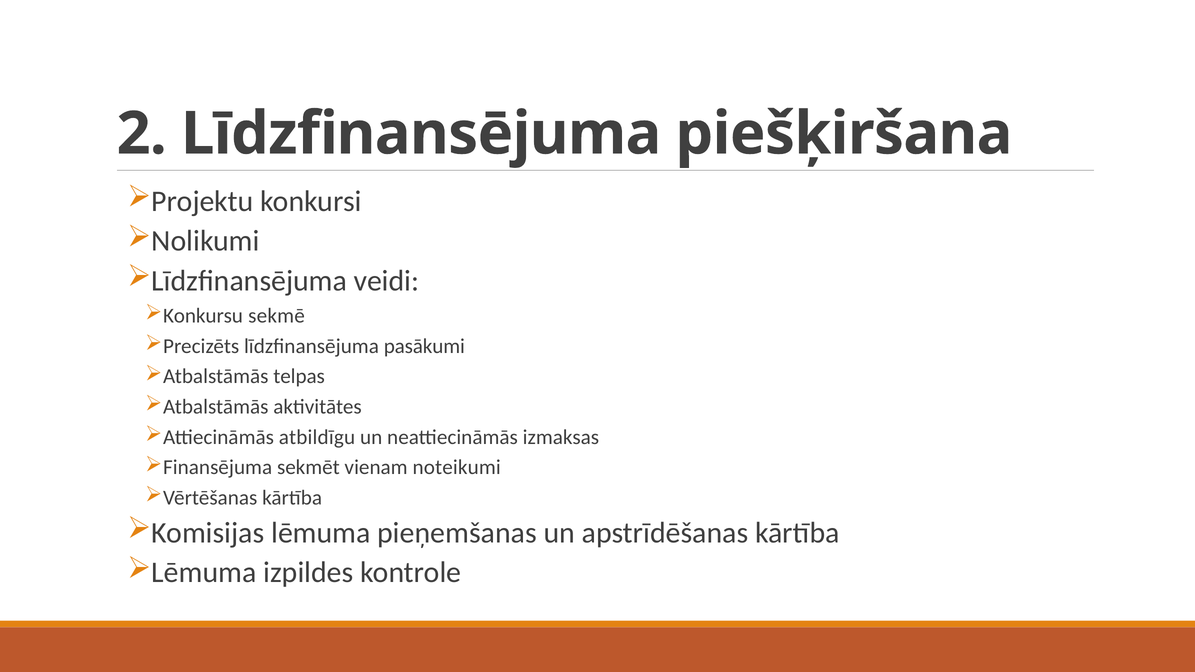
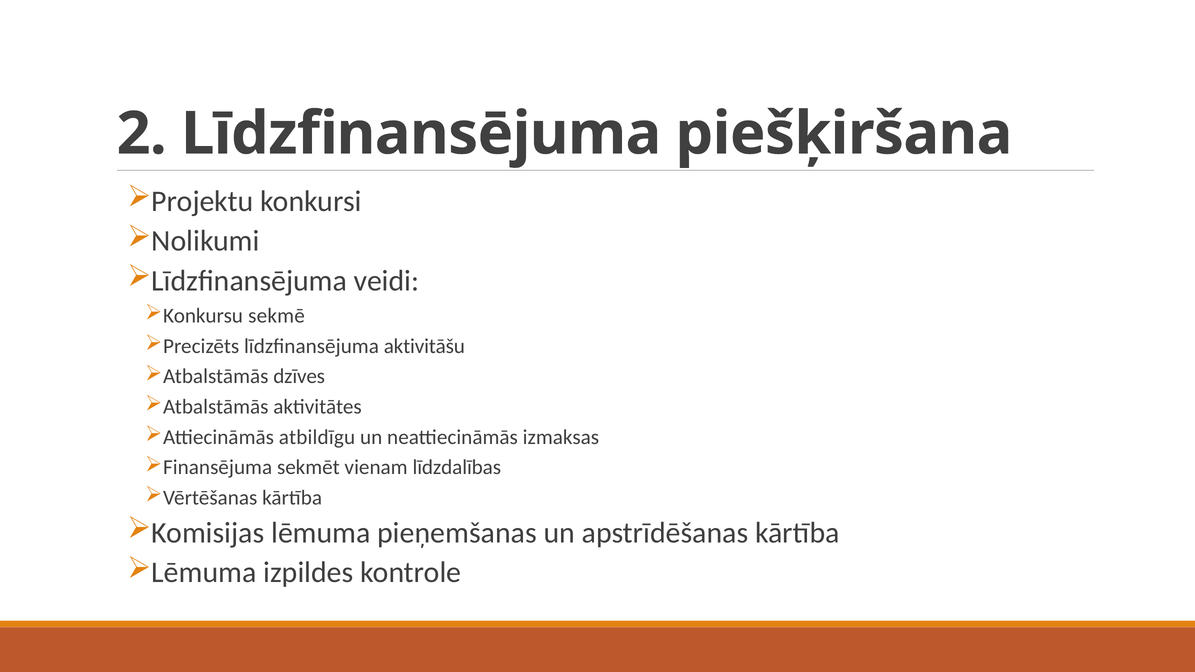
pasākumi: pasākumi -> aktivitāšu (424, 346)
telpas: telpas -> dzīves (299, 377)
noteikumi: noteikumi -> līdzdalības (457, 468)
